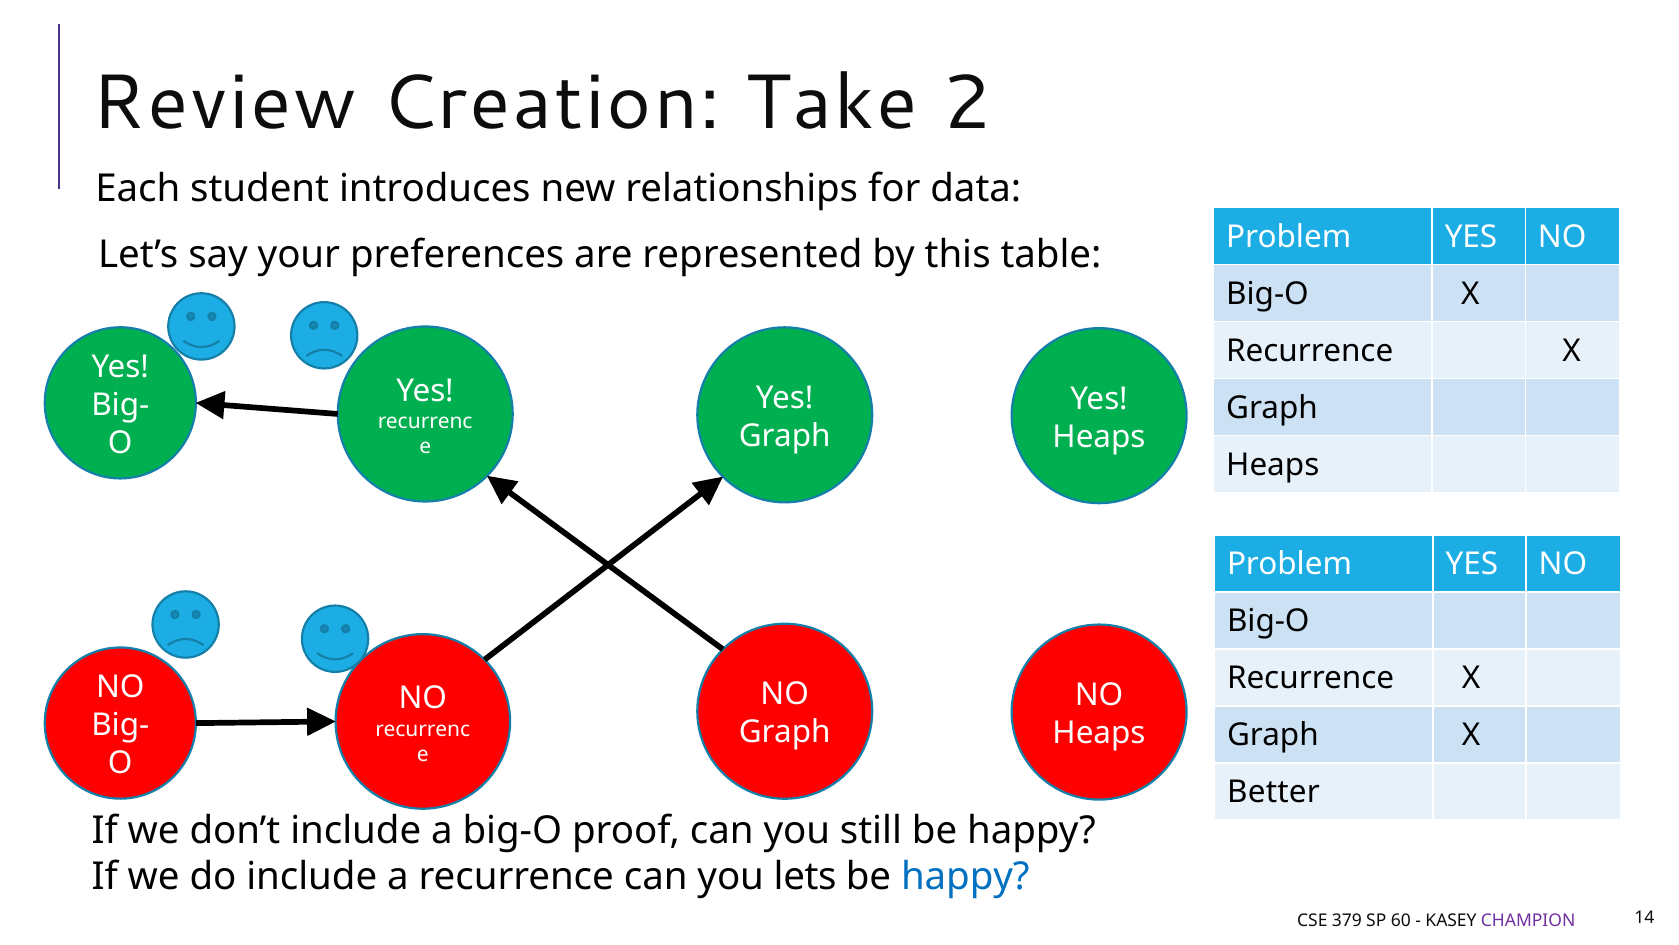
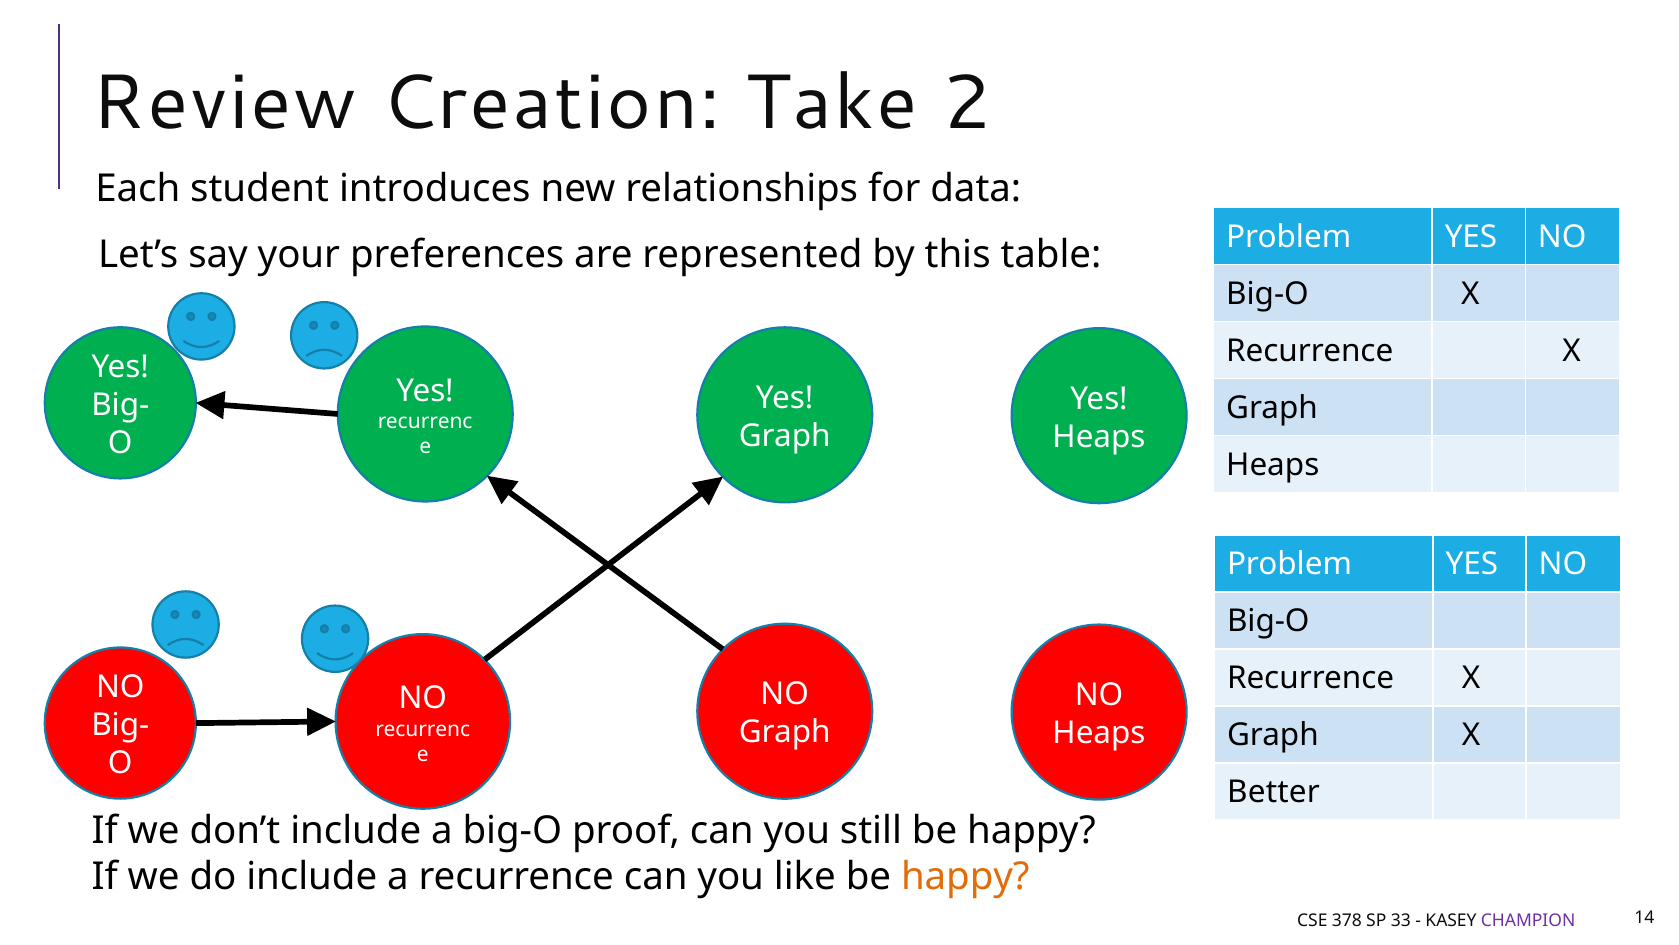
lets: lets -> like (805, 876)
happy colour: blue -> orange (965, 876)
379: 379 -> 378 (1347, 920)
60: 60 -> 33 (1401, 920)
